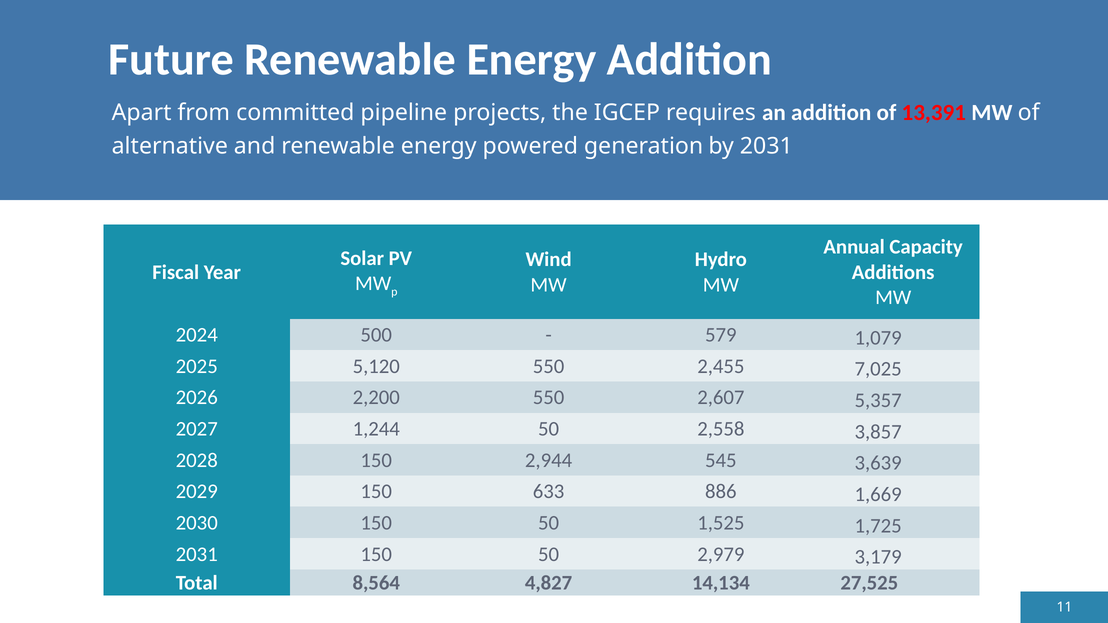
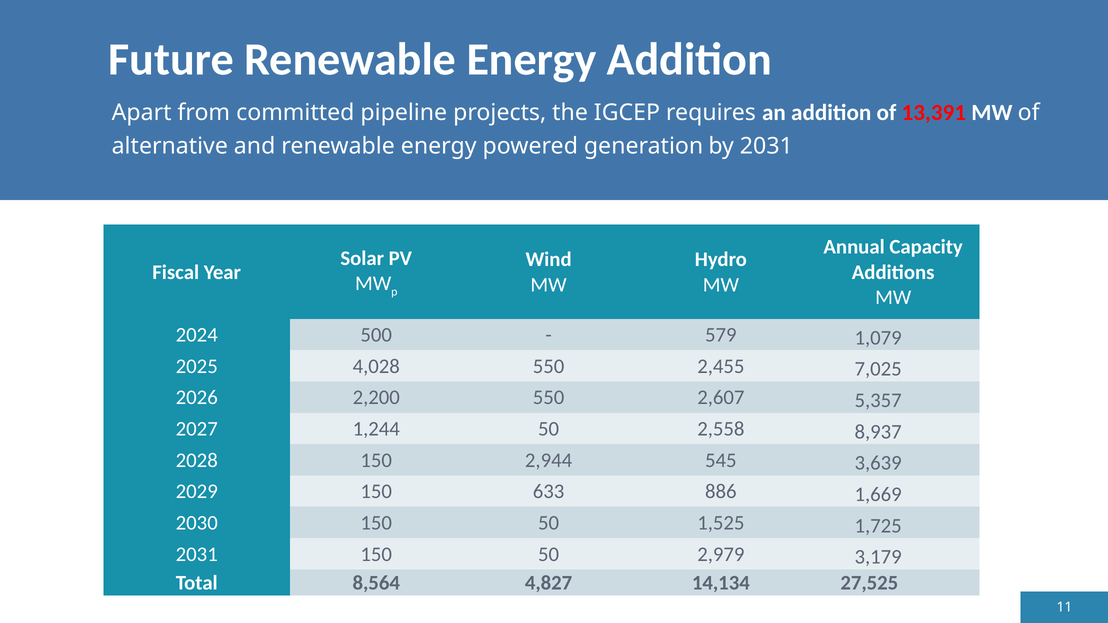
5,120: 5,120 -> 4,028 (376, 366)
3,857: 3,857 -> 8,937 (878, 432)
